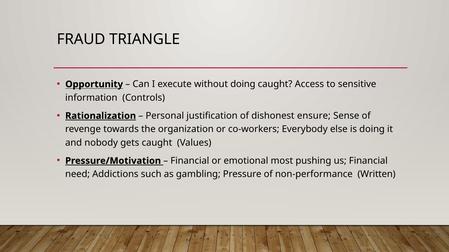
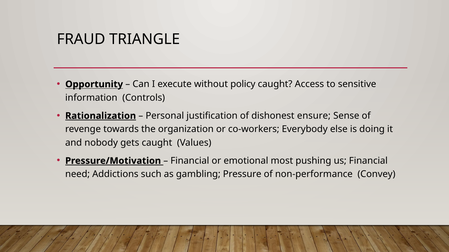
without doing: doing -> policy (243, 84)
Written: Written -> Convey (376, 175)
